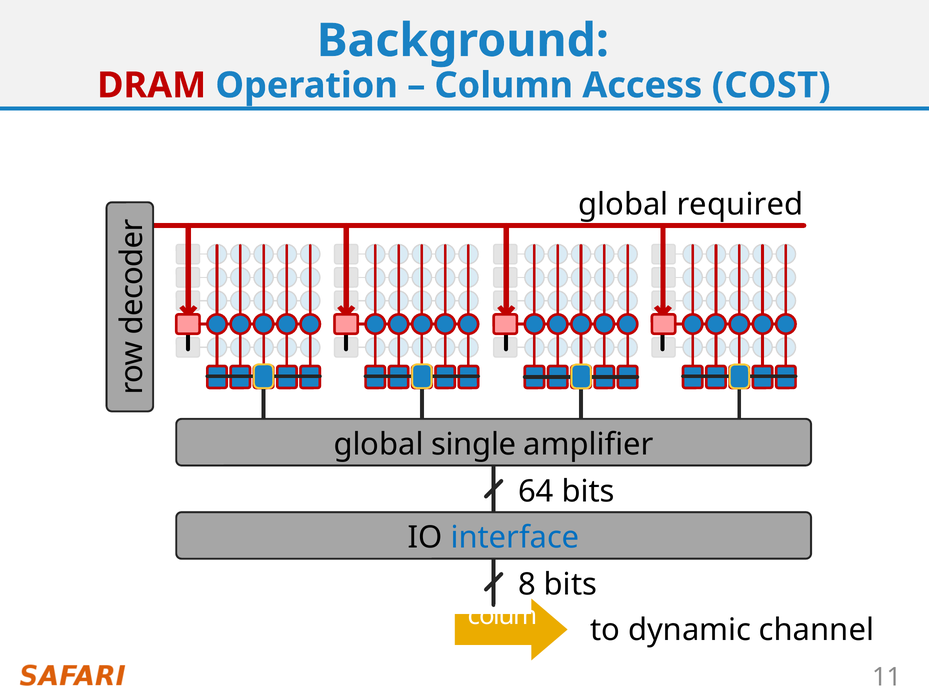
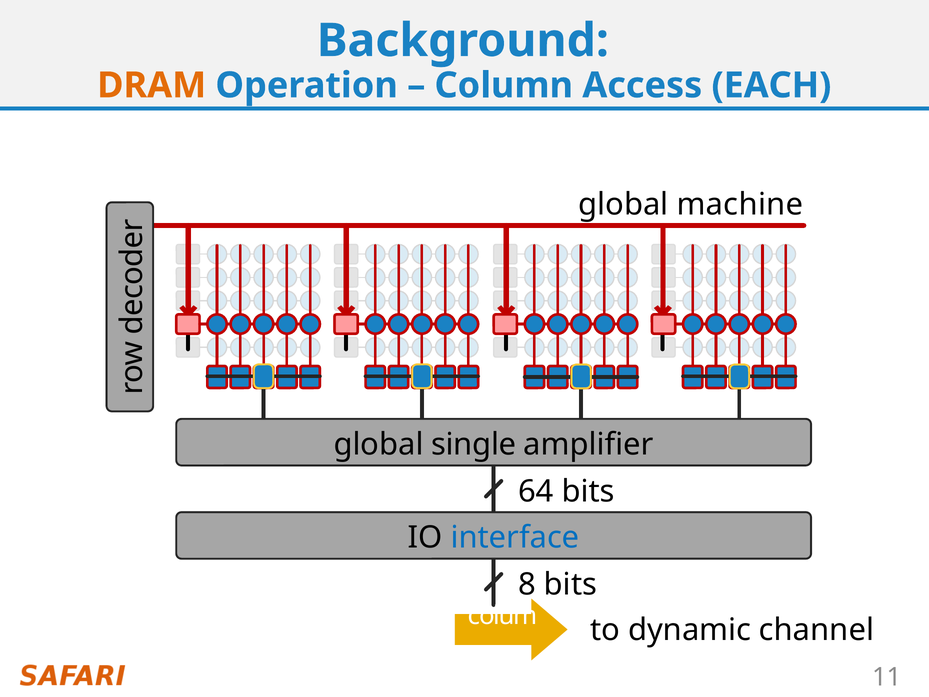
DRAM colour: red -> orange (152, 85)
COST: COST -> EACH (771, 85)
required: required -> machine (740, 204)
